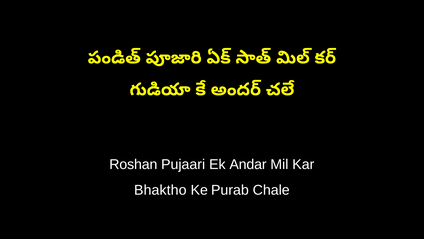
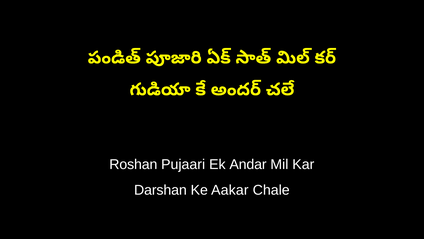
Bhaktho: Bhaktho -> Darshan (160, 190)
Purab: Purab -> Aakar (230, 190)
